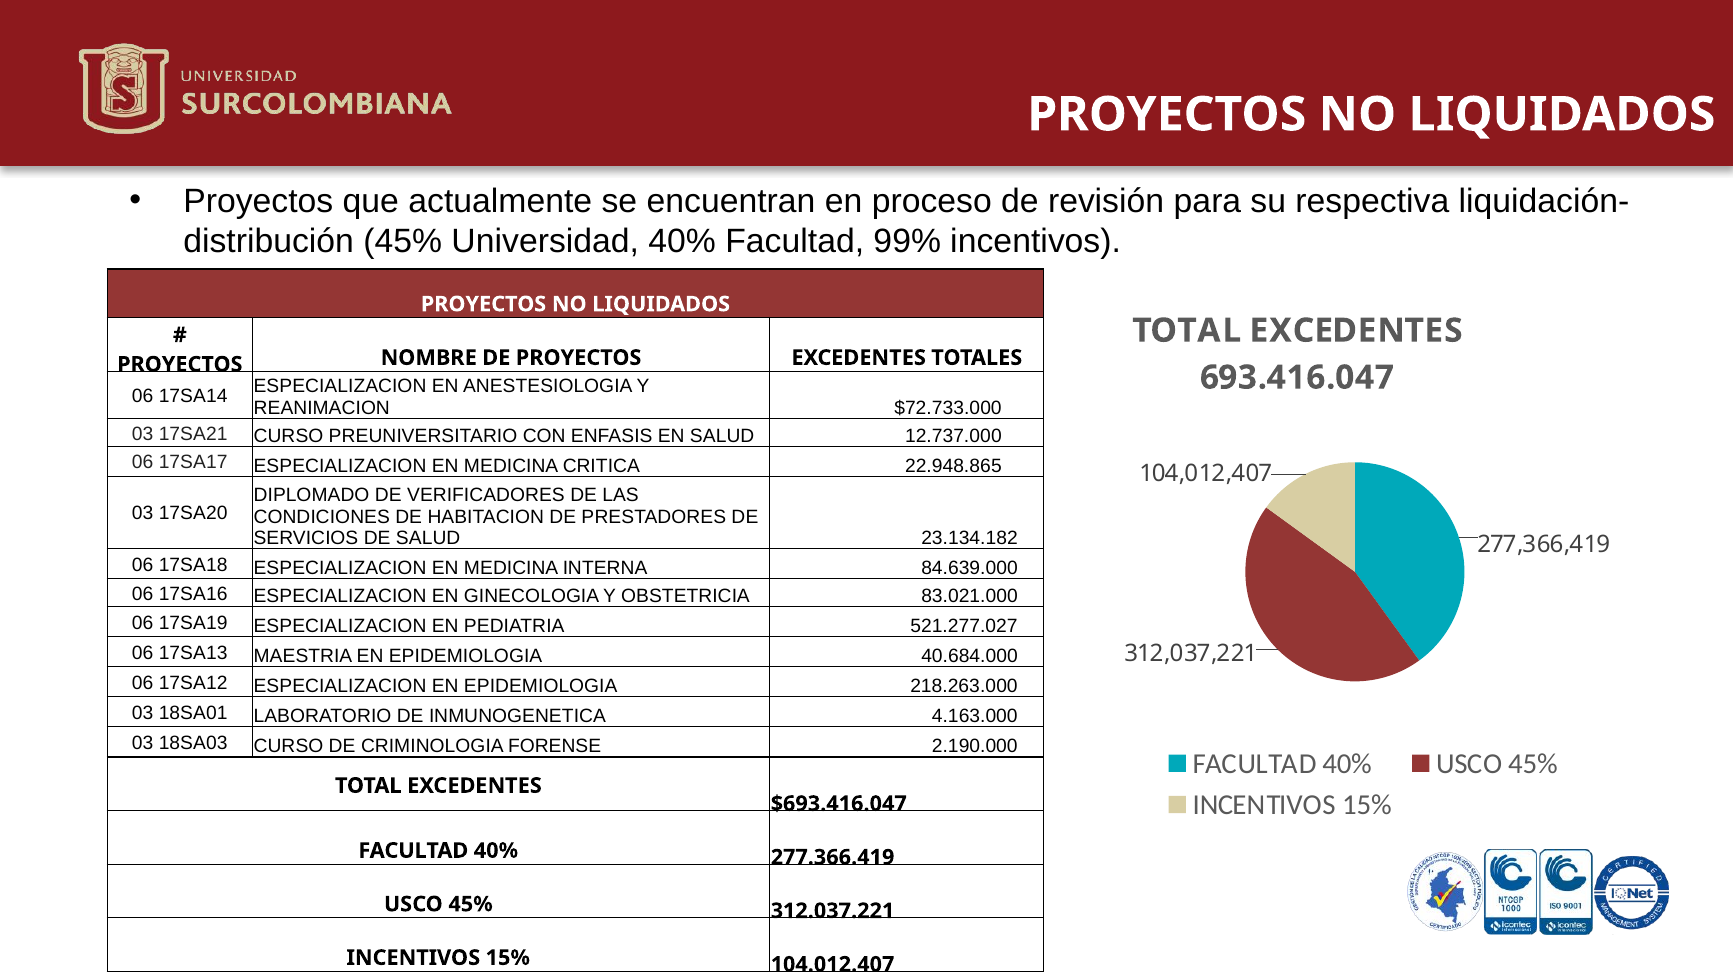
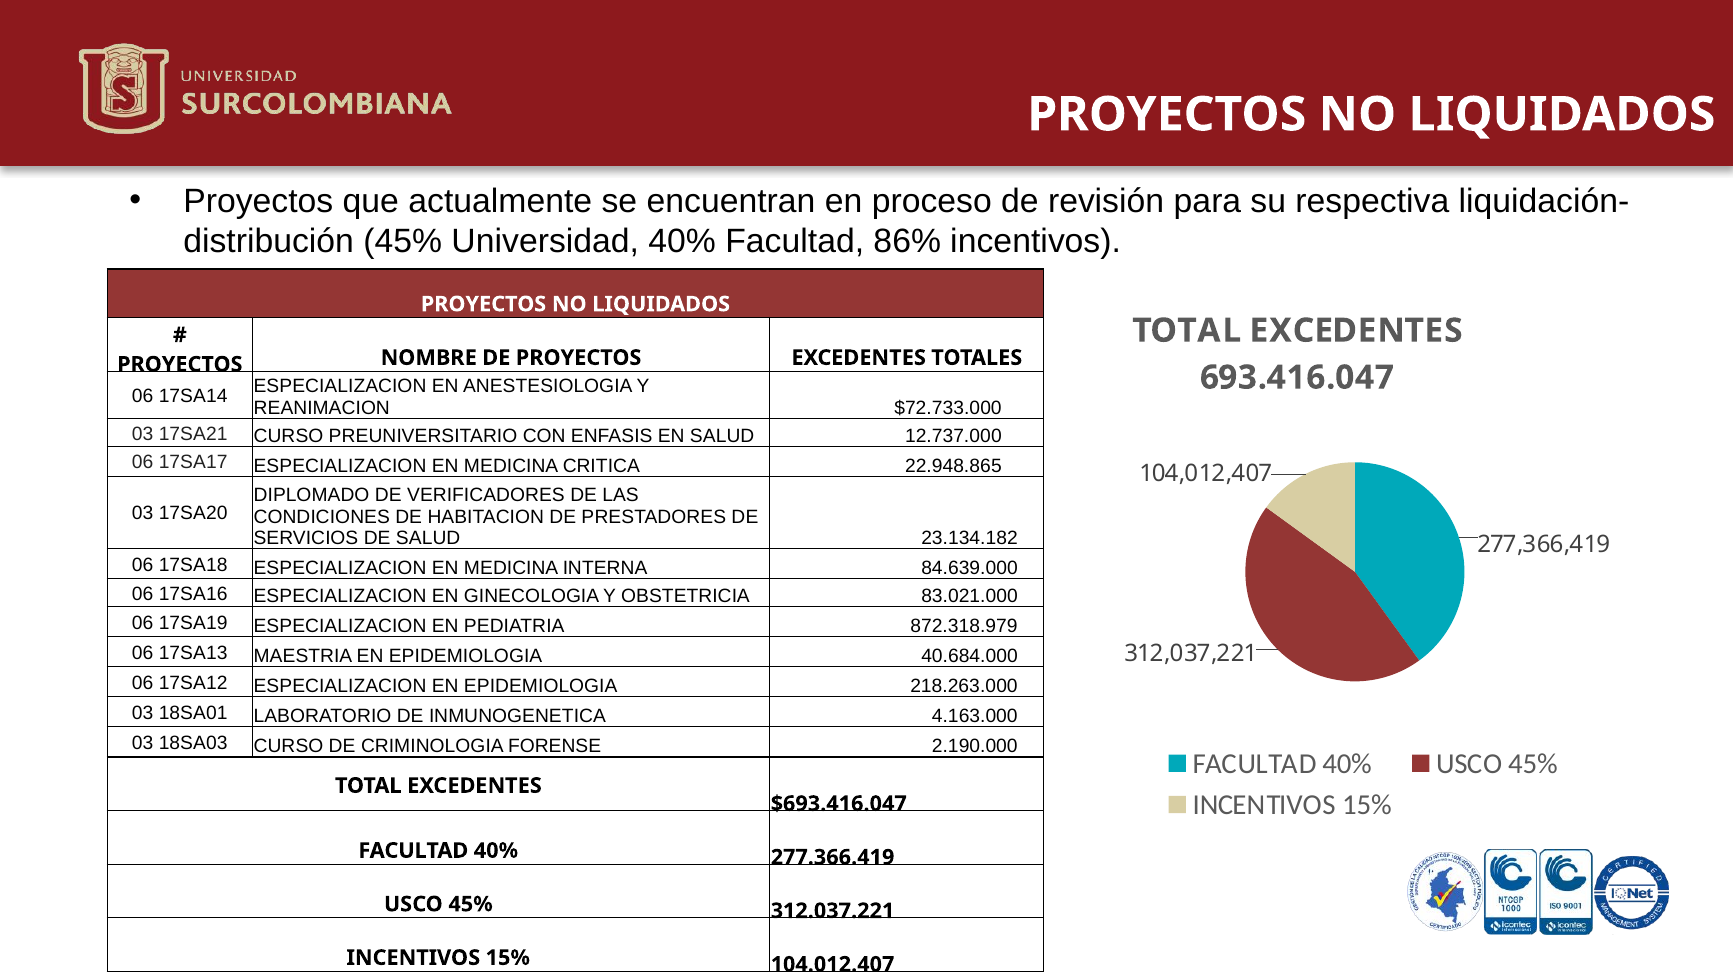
99%: 99% -> 86% (907, 241)
521.277.027: 521.277.027 -> 872.318.979 (964, 626)
